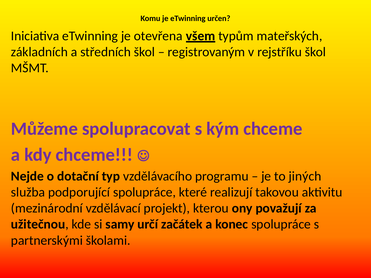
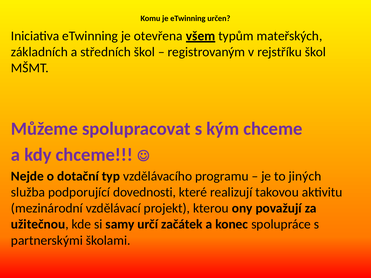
podporující spolupráce: spolupráce -> dovednosti (145, 192)
